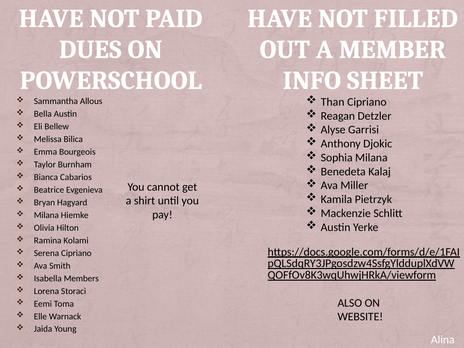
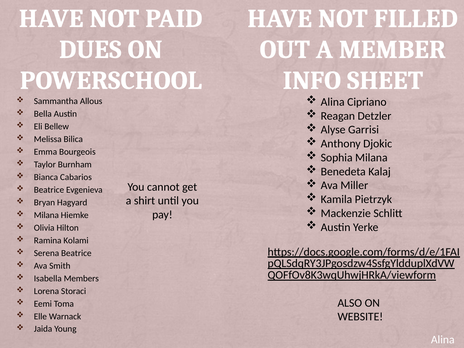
Than: Than -> Alina (333, 102)
Serena Cipriano: Cipriano -> Beatrice (76, 253)
